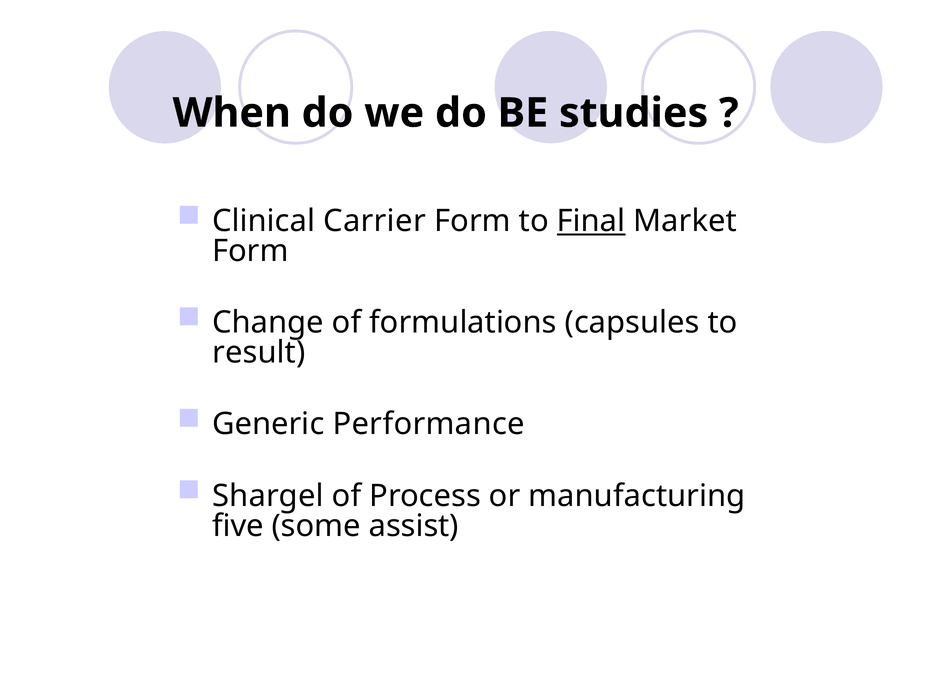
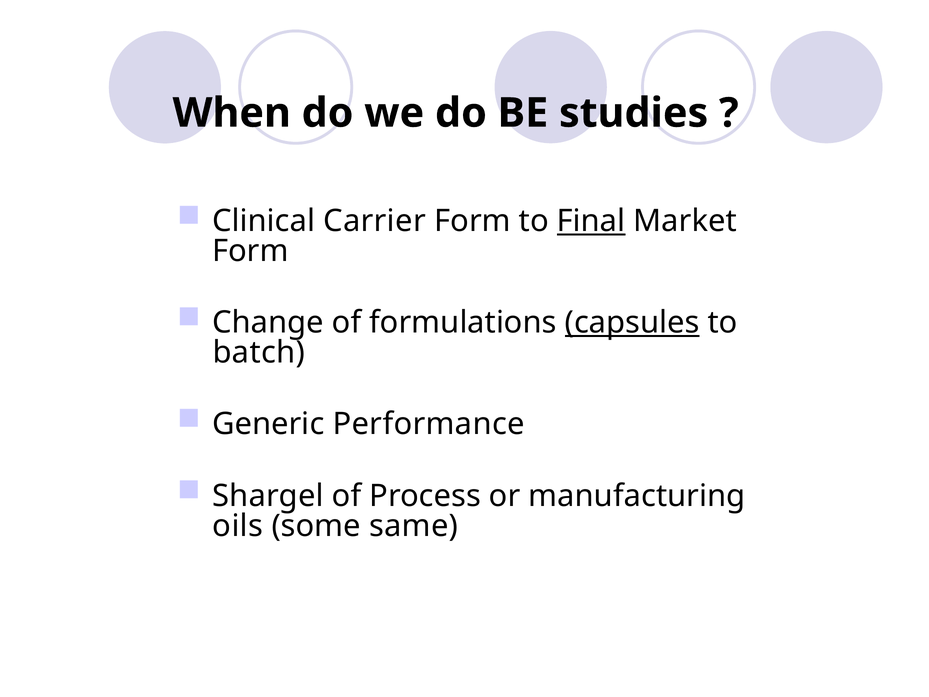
capsules underline: none -> present (632, 323)
result: result -> batch (259, 352)
five: five -> oils (238, 526)
assist: assist -> same (414, 526)
